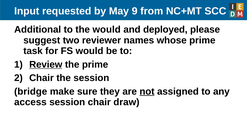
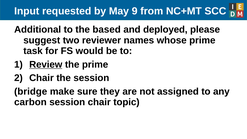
the would: would -> based (107, 30)
not underline: present -> none (147, 91)
access: access -> carbon (30, 102)
draw: draw -> topic (126, 102)
